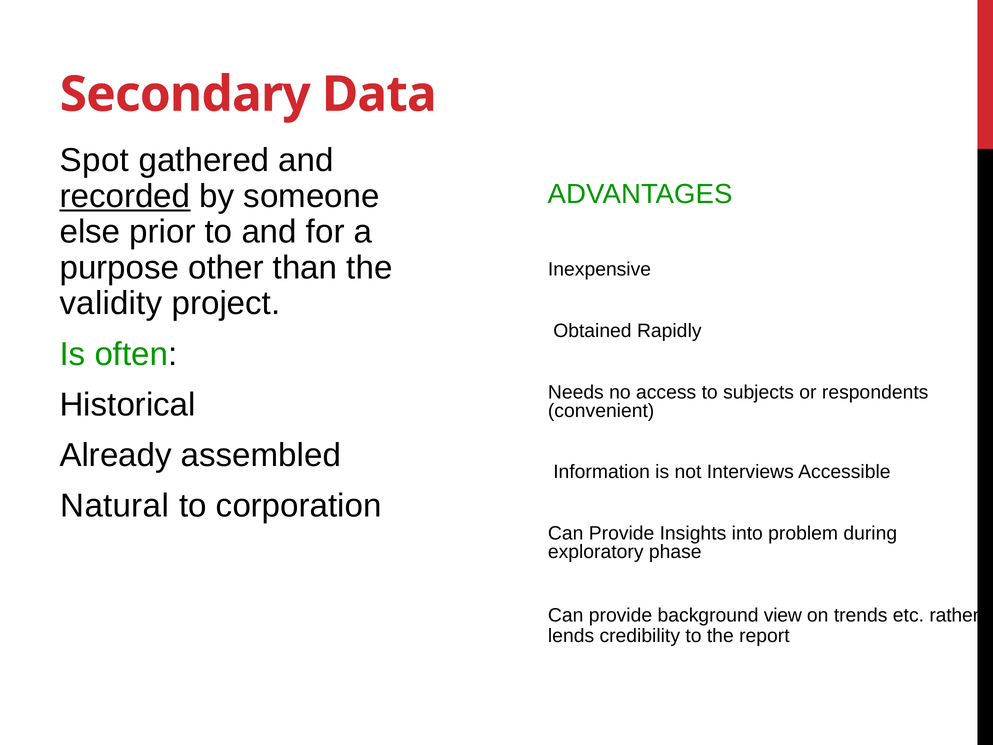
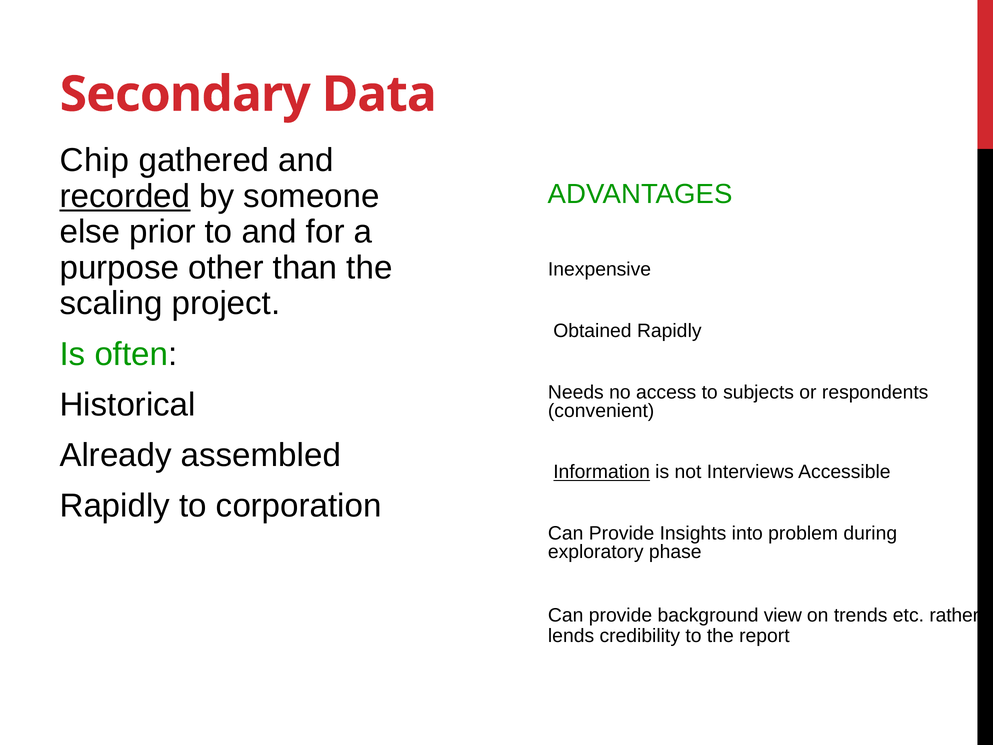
Spot: Spot -> Chip (94, 160)
validity: validity -> scaling (111, 303)
Information underline: none -> present (602, 472)
Natural: Natural -> Rapidly (115, 506)
